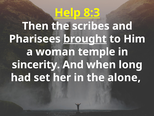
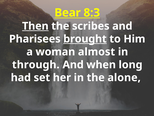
Help: Help -> Bear (68, 13)
Then underline: none -> present (35, 26)
temple: temple -> almost (97, 52)
sincerity: sincerity -> through (36, 64)
